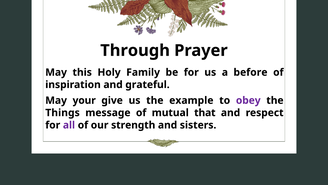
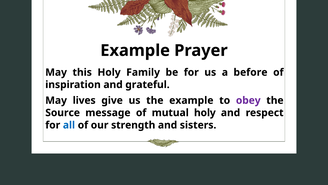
Through: Through -> Example (135, 50)
your: your -> lives (84, 100)
Things: Things -> Source (63, 112)
mutual that: that -> holy (205, 112)
all colour: purple -> blue (69, 125)
